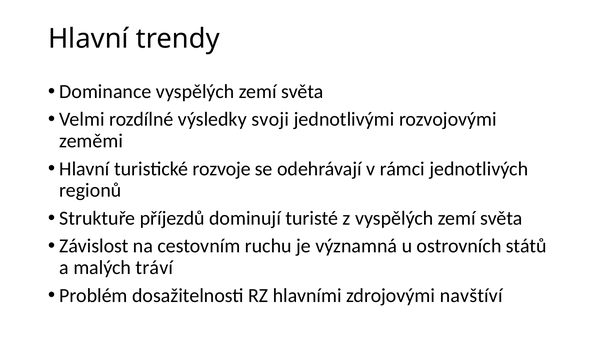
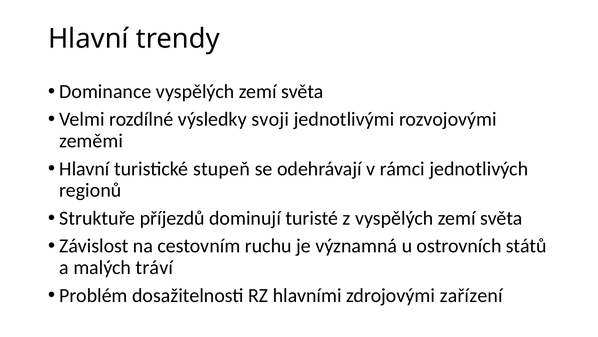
rozvoje: rozvoje -> stupeň (221, 168)
navštíví: navštíví -> zařízení (471, 295)
